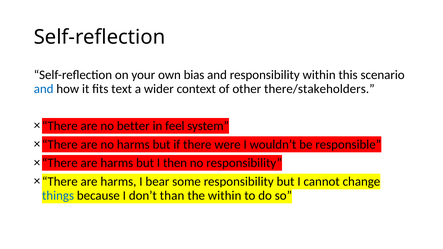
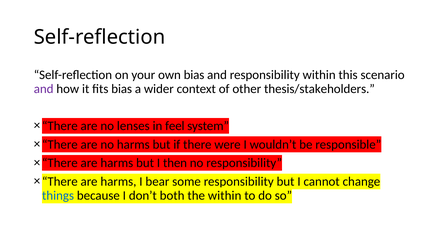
and colour: blue -> purple (44, 89)
fits text: text -> bias (122, 89)
there/stakeholders: there/stakeholders -> thesis/stakeholders (319, 89)
better: better -> lenses (133, 126)
than: than -> both (172, 196)
